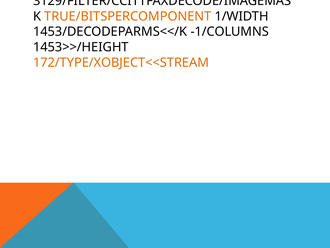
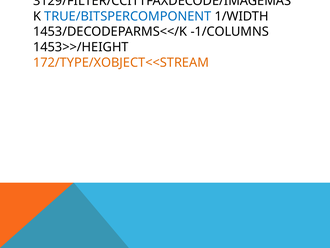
TRUE/BITSPERCOMPONENT colour: orange -> blue (128, 16)
